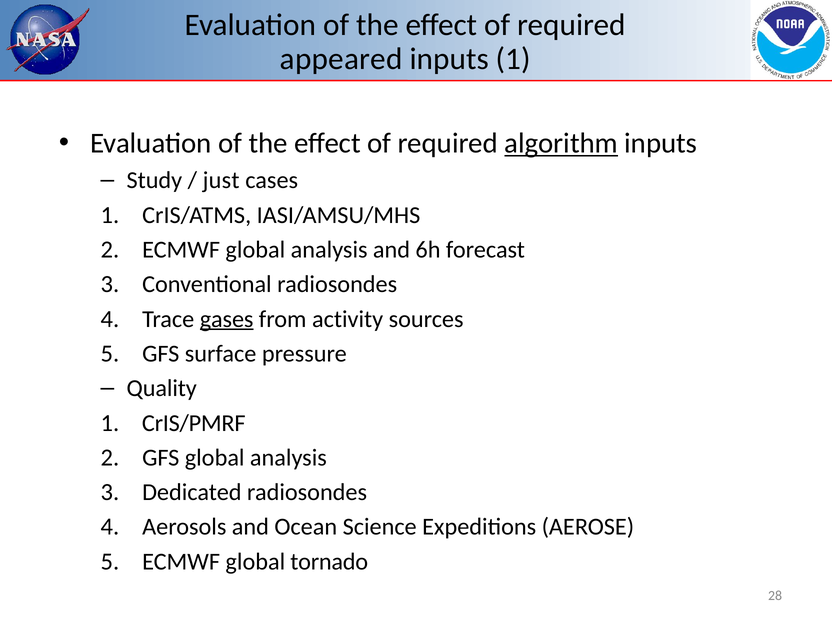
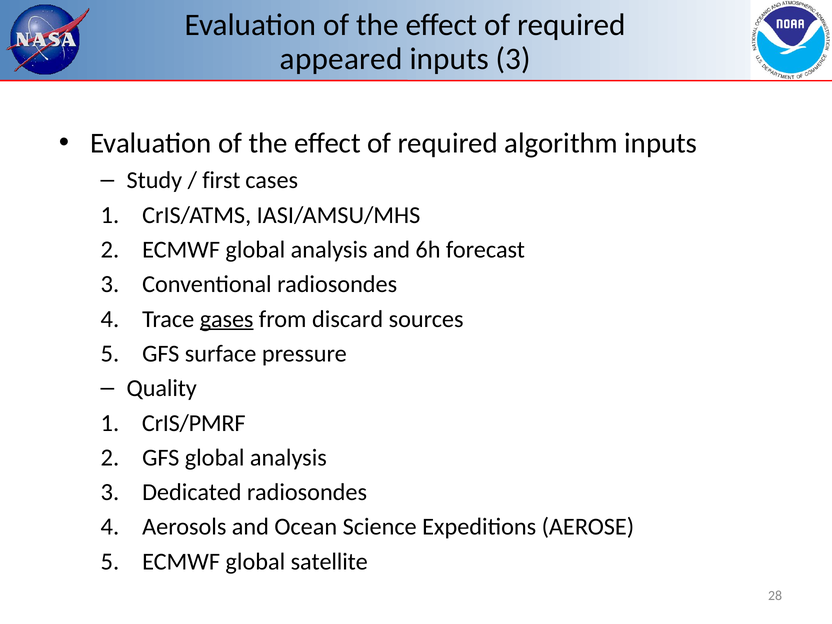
inputs 1: 1 -> 3 (513, 59)
algorithm underline: present -> none (561, 143)
just: just -> first (221, 180)
activity: activity -> discard (348, 319)
tornado: tornado -> satellite (329, 562)
